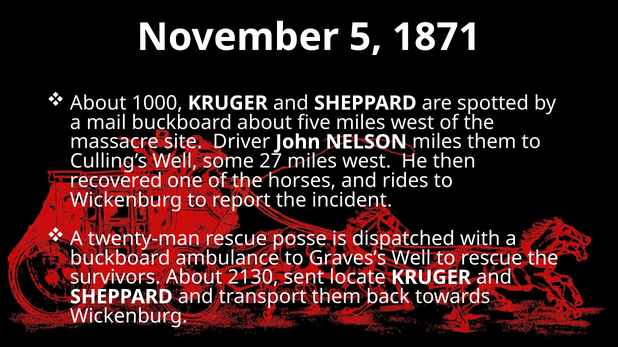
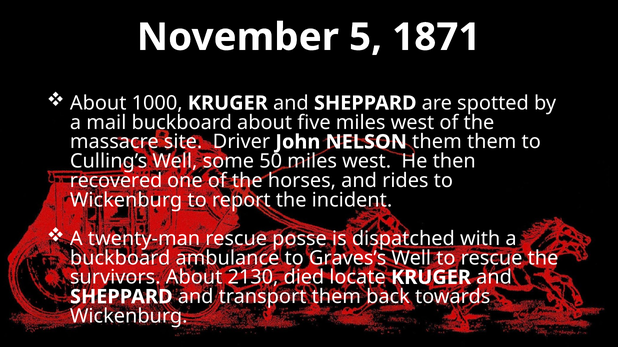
NELSON miles: miles -> them (437, 142)
27: 27 -> 50 (271, 162)
sent: sent -> died (304, 278)
